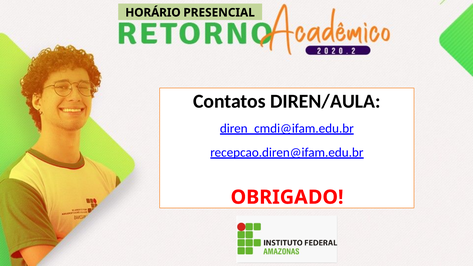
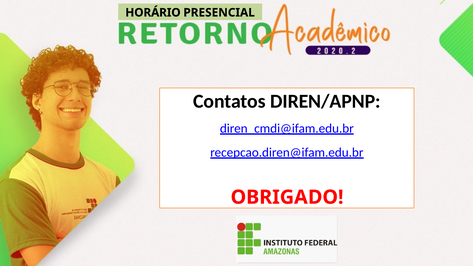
DIREN/AULA: DIREN/AULA -> DIREN/APNP (325, 101)
